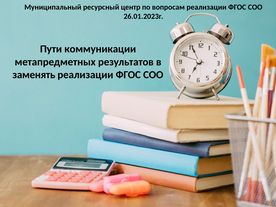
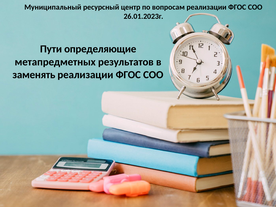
коммуникации: коммуникации -> определяющие (100, 49)
